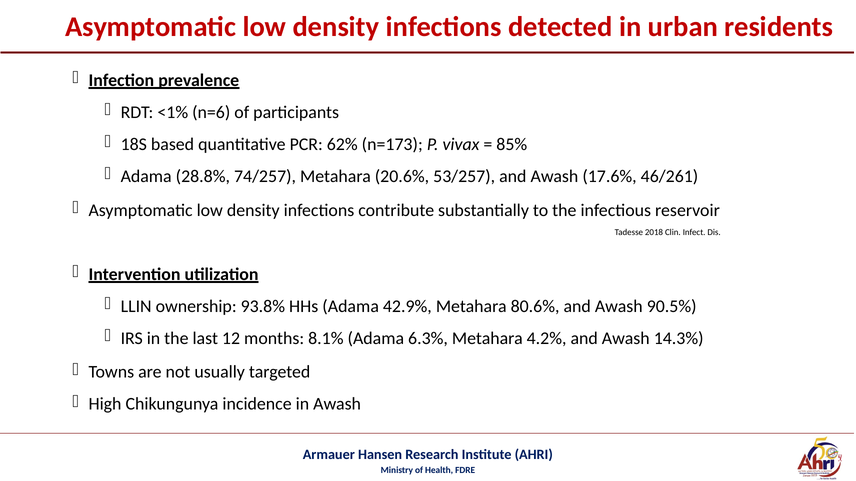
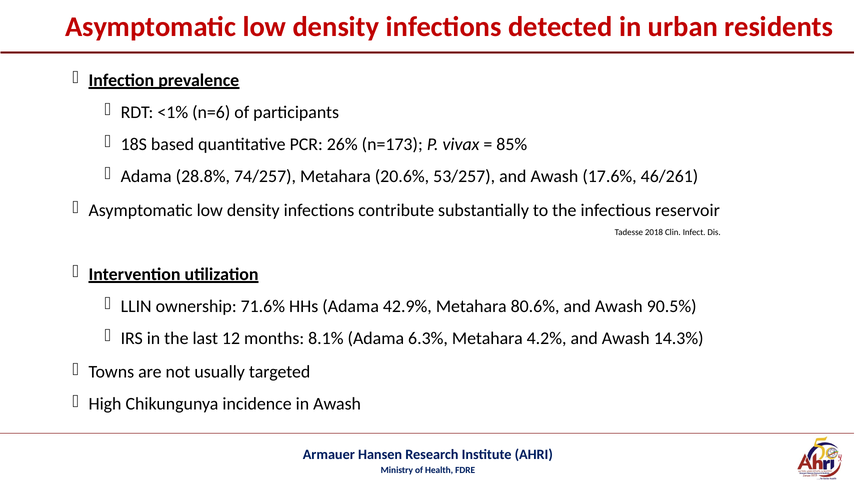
62%: 62% -> 26% (342, 145)
93.8%: 93.8% -> 71.6% (263, 307)
